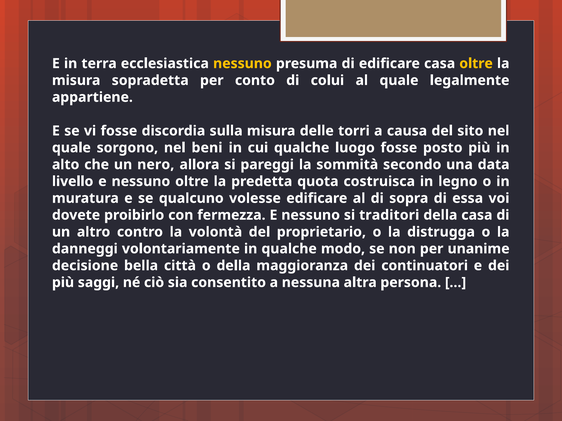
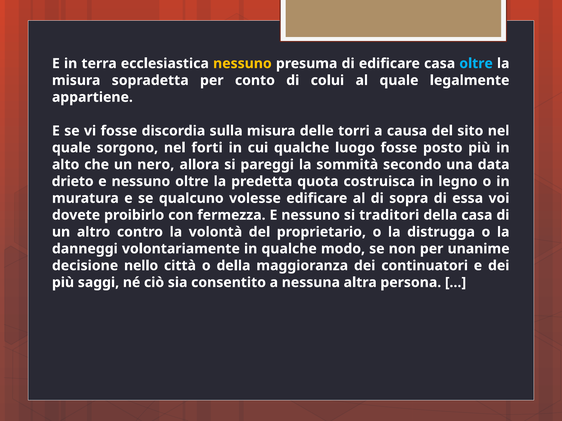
oltre colour: yellow -> light blue (476, 64)
beni: beni -> forti (207, 148)
livello: livello -> drieto (73, 182)
bella: bella -> nello (141, 266)
